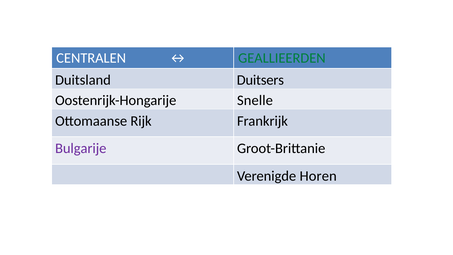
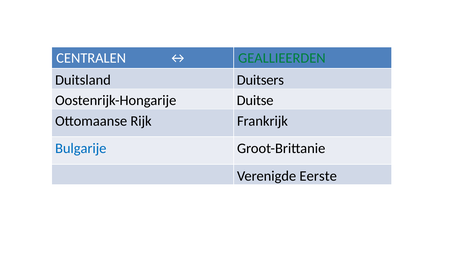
Snelle: Snelle -> Duitse (255, 100)
Bulgarije colour: purple -> blue (81, 148)
Horen: Horen -> Eerste (318, 176)
